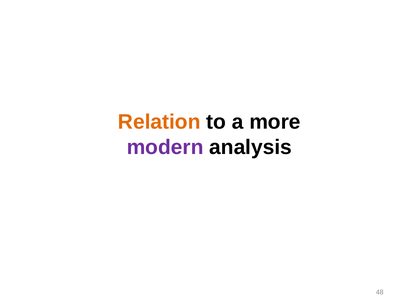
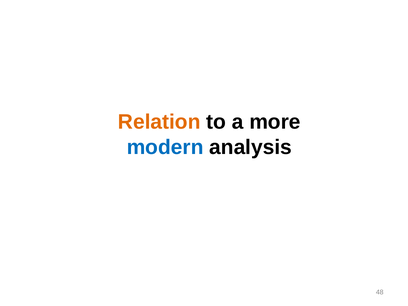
modern colour: purple -> blue (165, 147)
